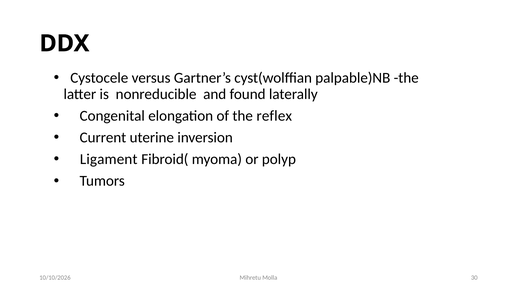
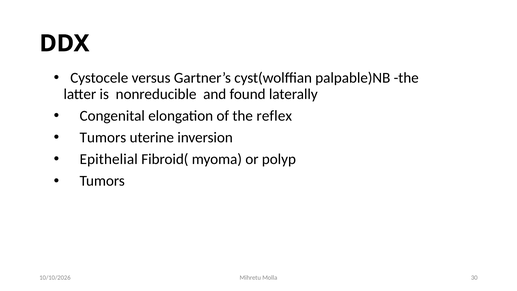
Current: Current -> Tumors (103, 137)
Ligament: Ligament -> Epithelial (109, 159)
